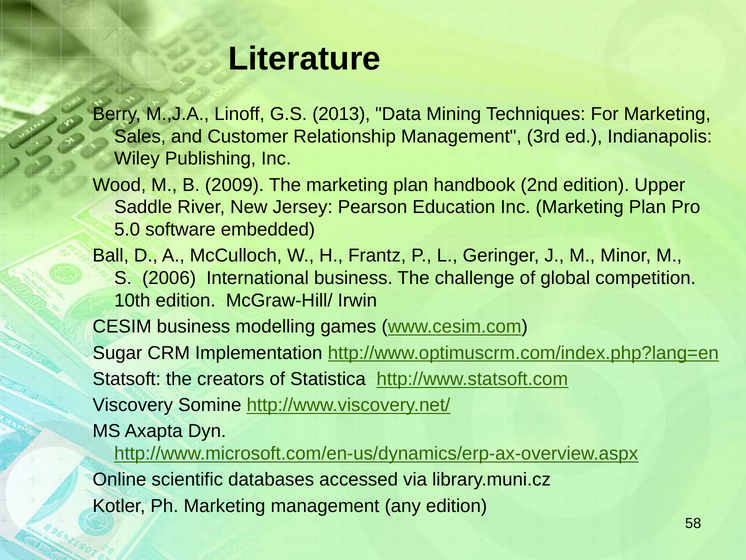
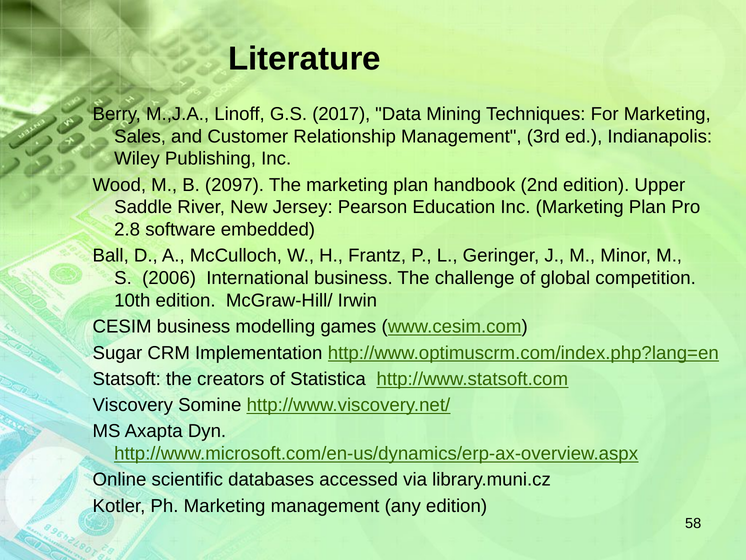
2013: 2013 -> 2017 (341, 114)
2009: 2009 -> 2097 (235, 185)
5.0: 5.0 -> 2.8 (127, 229)
